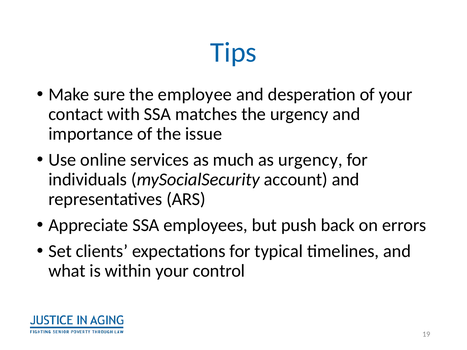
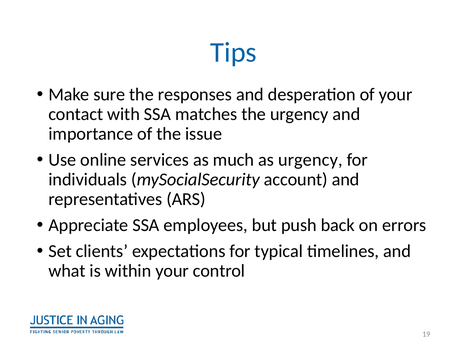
employee: employee -> responses (195, 95)
